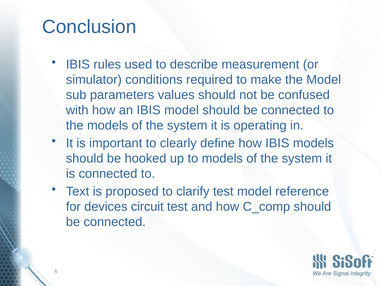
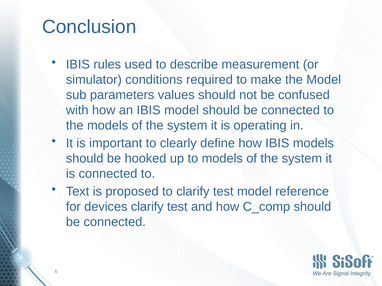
devices circuit: circuit -> clarify (147, 207)
